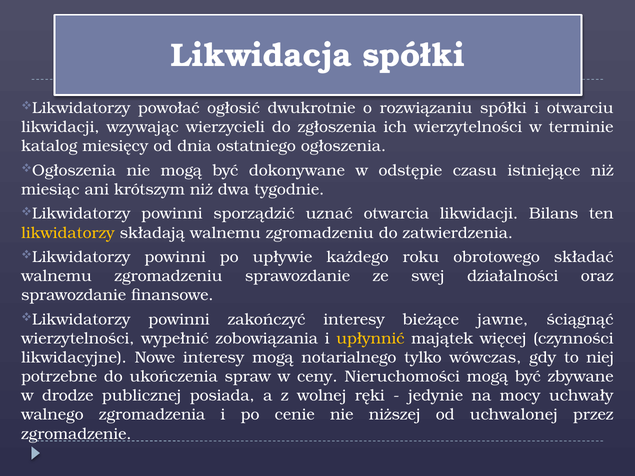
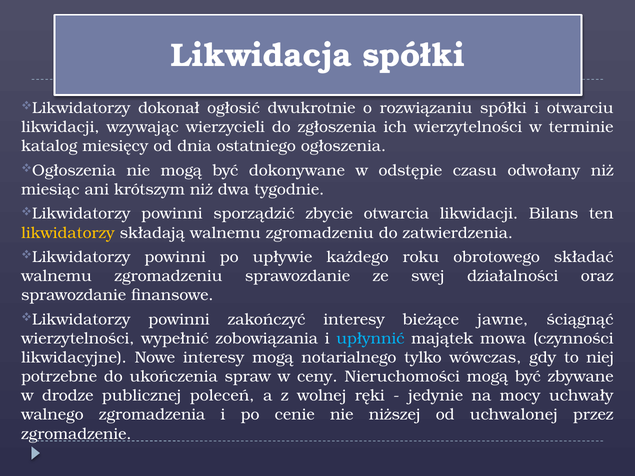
powołać: powołać -> dokonał (169, 108)
istniejące: istniejące -> odwołany (544, 170)
uznać: uznać -> zbycie (329, 214)
upłynnić colour: yellow -> light blue (370, 339)
więcej: więcej -> mowa (503, 339)
posiada: posiada -> poleceń (222, 396)
